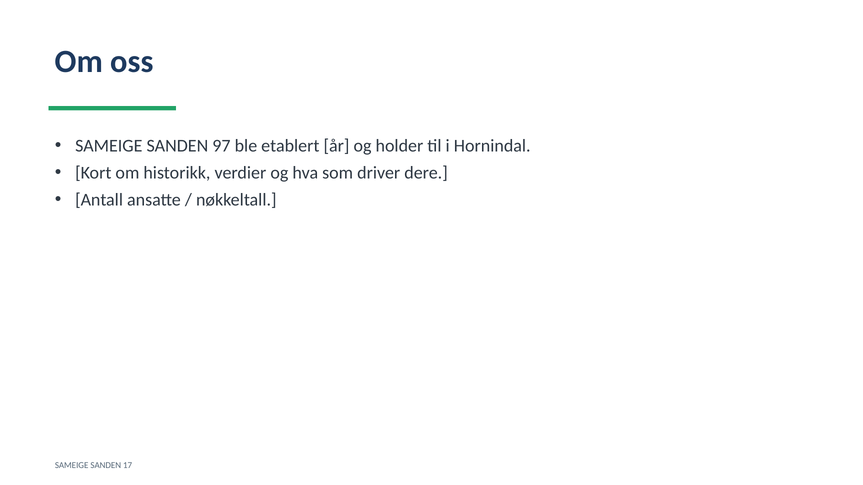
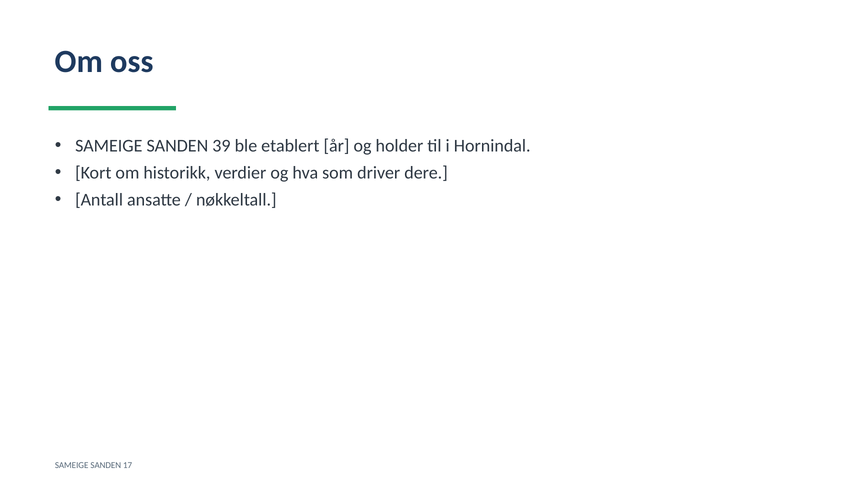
97: 97 -> 39 (221, 146)
